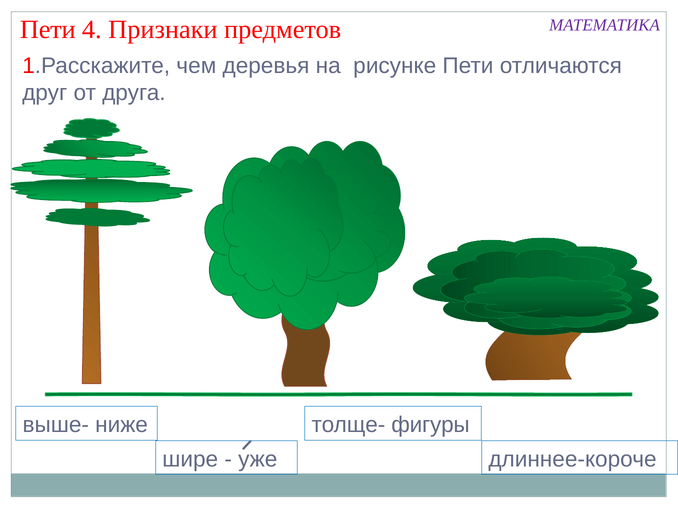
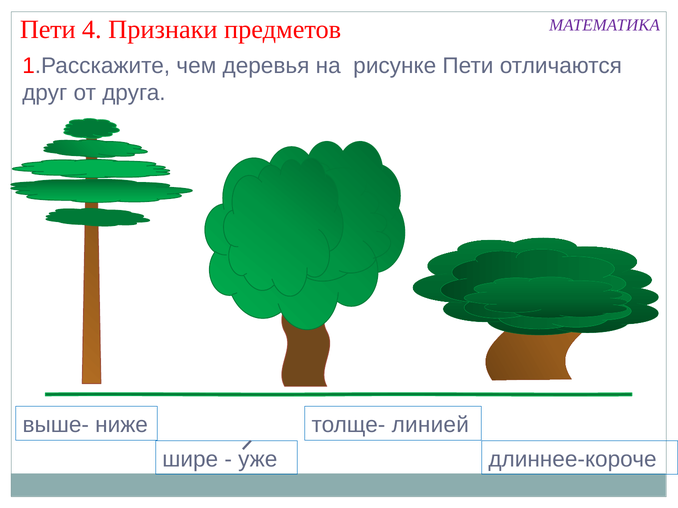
фигуры: фигуры -> линией (430, 425)
